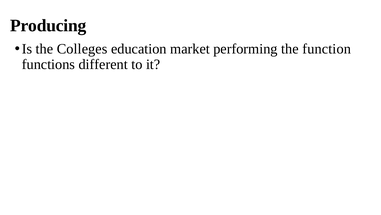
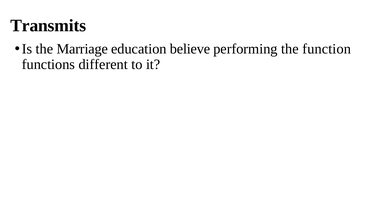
Producing: Producing -> Transmits (48, 25)
Colleges: Colleges -> Marriage (82, 49)
market: market -> believe (190, 49)
